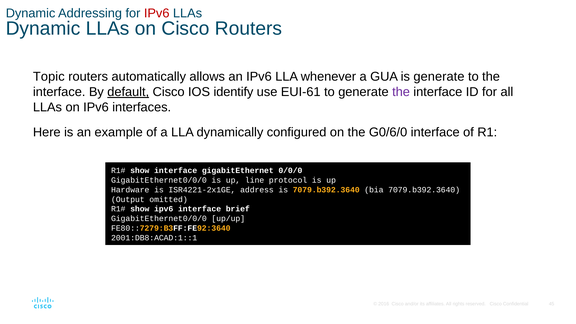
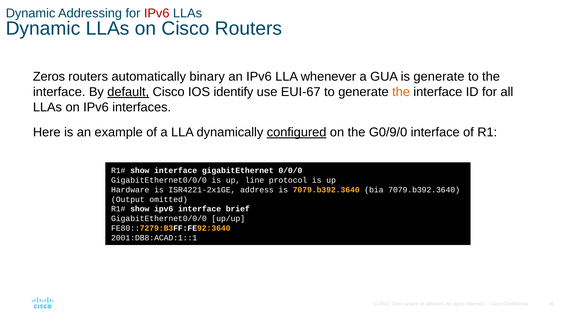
Topic: Topic -> Zeros (49, 77)
allows: allows -> binary (207, 77)
EUI-61: EUI-61 -> EUI-67 (301, 92)
the colour: purple -> orange (401, 92)
configured underline: none -> present (297, 132)
G0/6/0: G0/6/0 -> G0/9/0 (388, 132)
